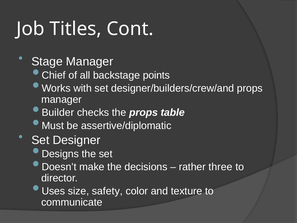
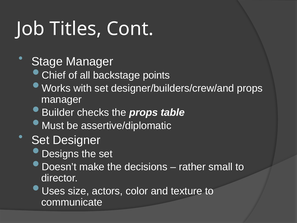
three: three -> small (221, 167)
safety: safety -> actors (107, 191)
